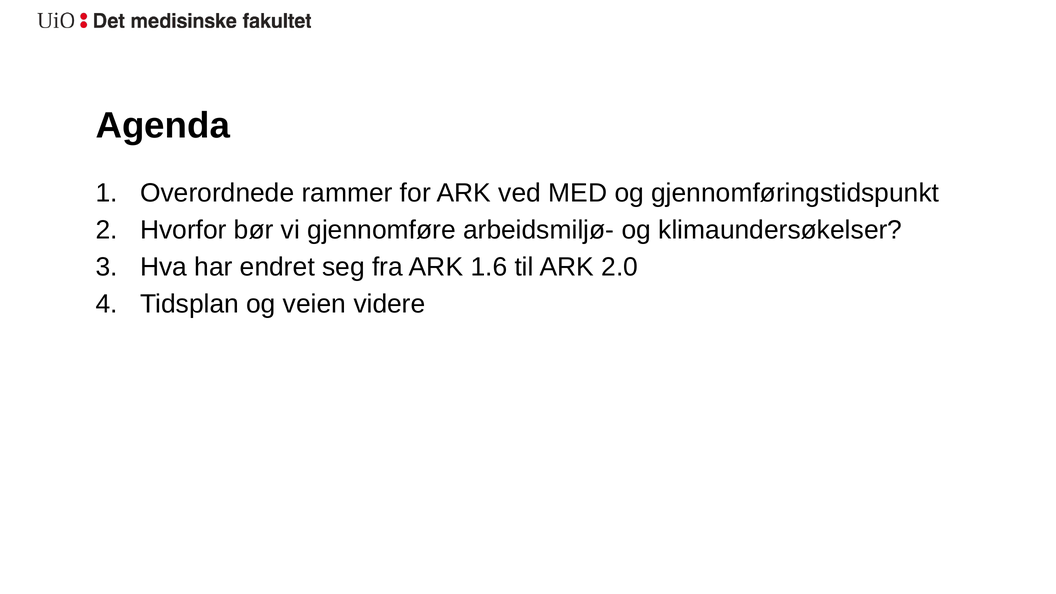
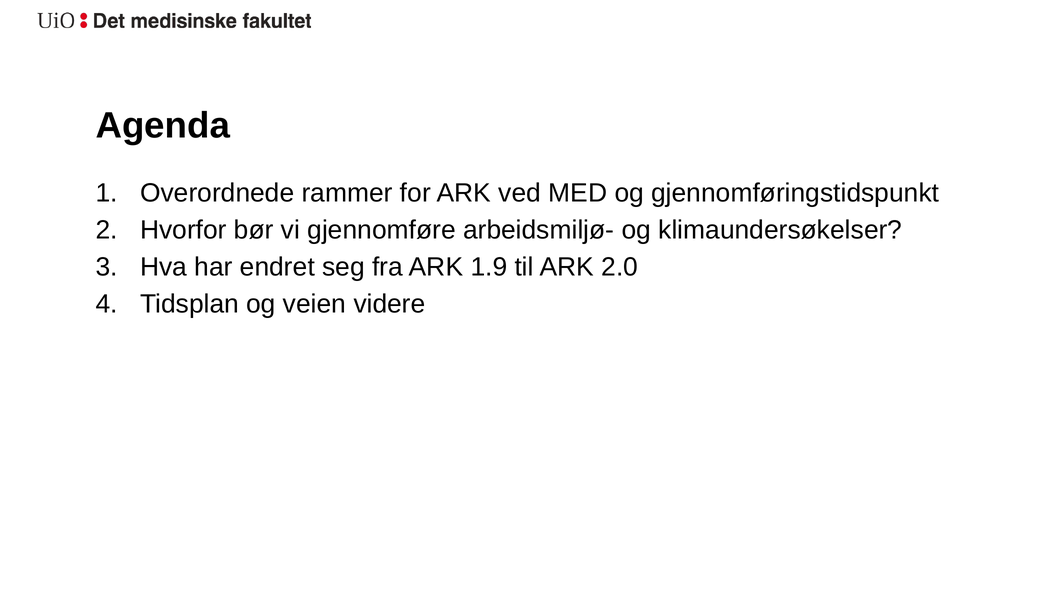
1.6: 1.6 -> 1.9 (489, 267)
